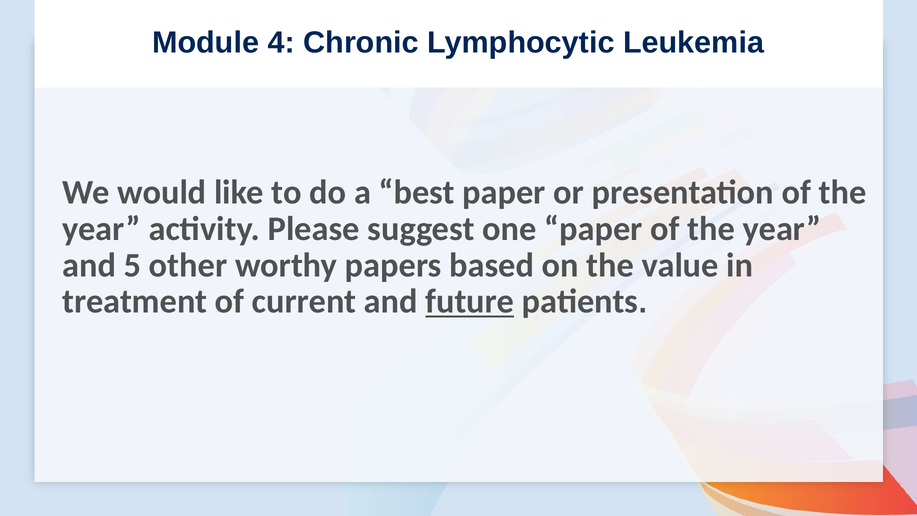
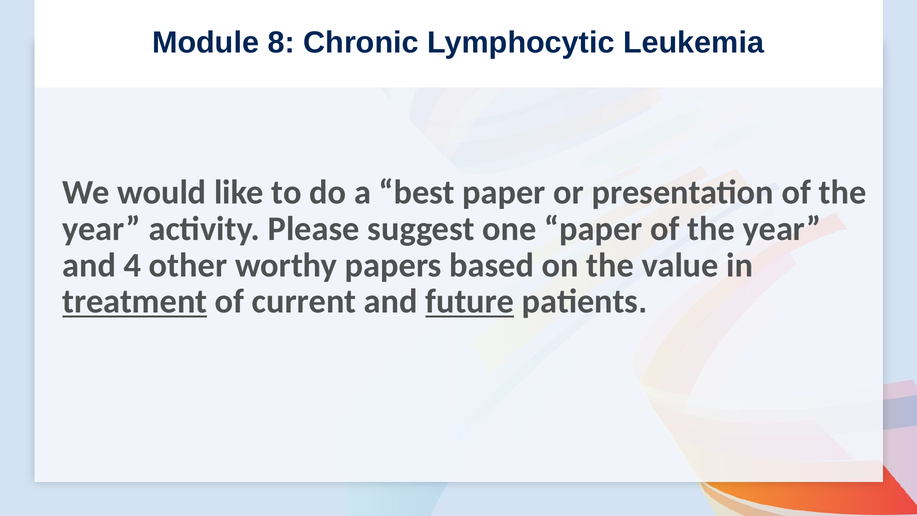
4: 4 -> 8 (281, 43)
5: 5 -> 4 (133, 265)
treatment underline: none -> present (135, 301)
